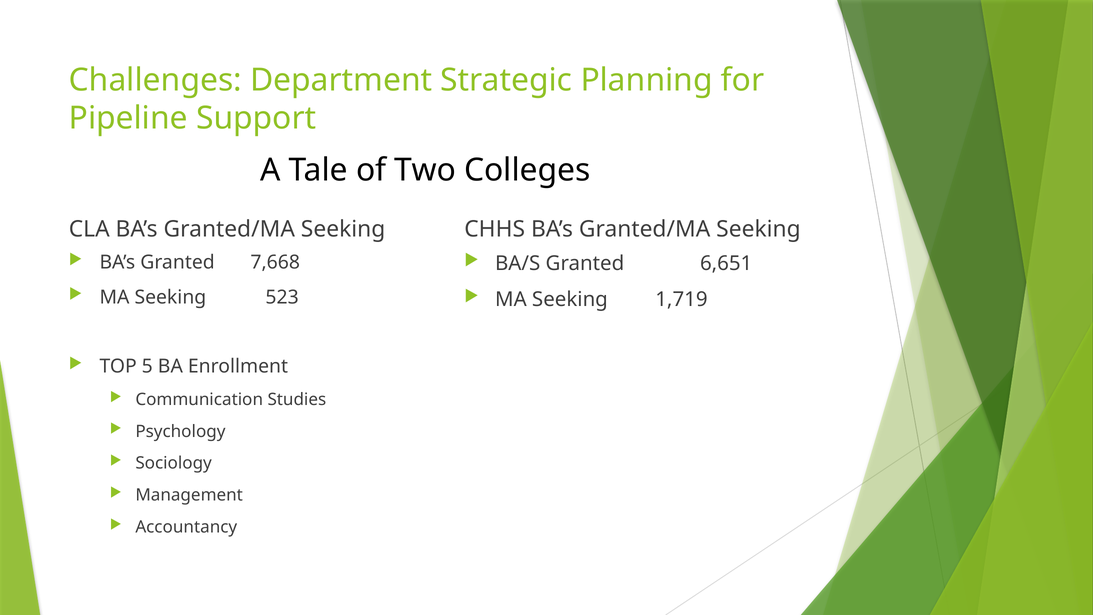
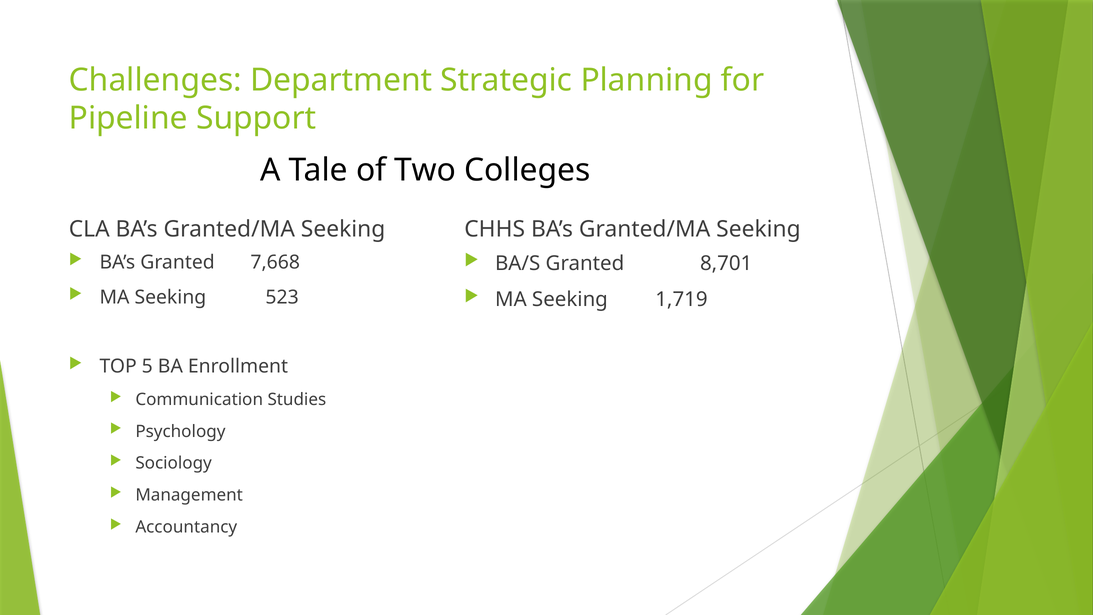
6,651: 6,651 -> 8,701 (726, 263)
